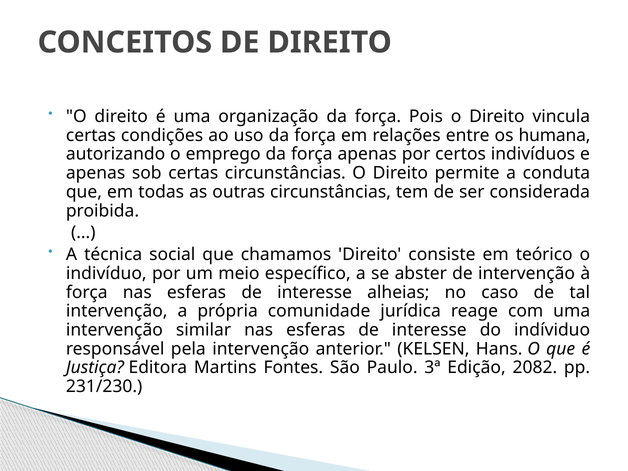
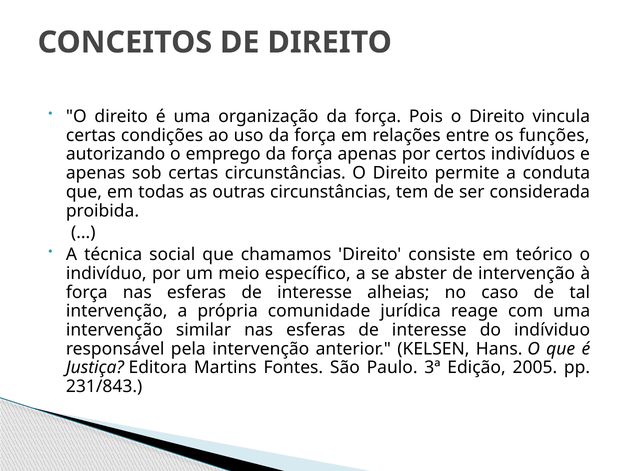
humana: humana -> funções (554, 135)
2082: 2082 -> 2005 (535, 368)
231/230: 231/230 -> 231/843 (104, 387)
